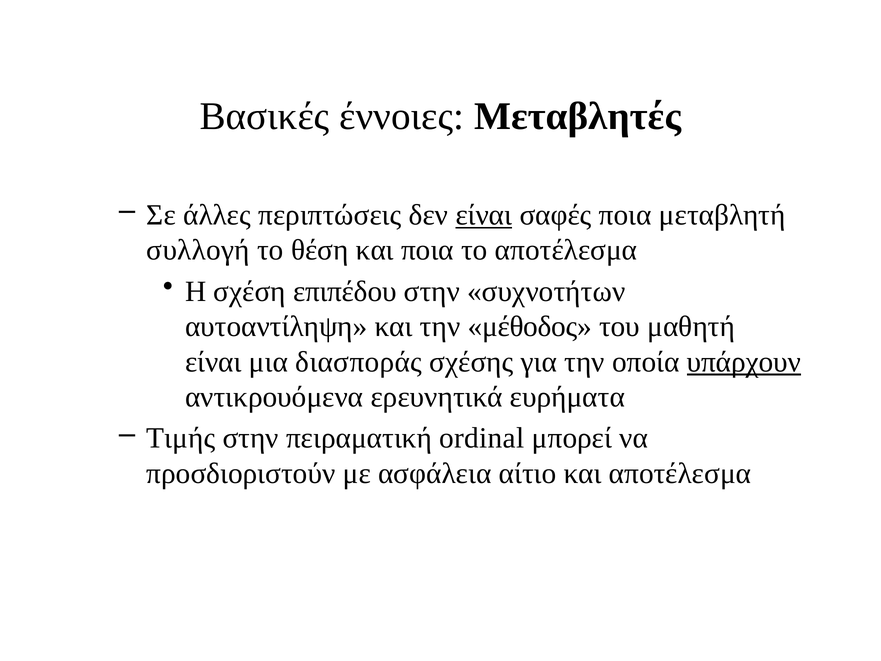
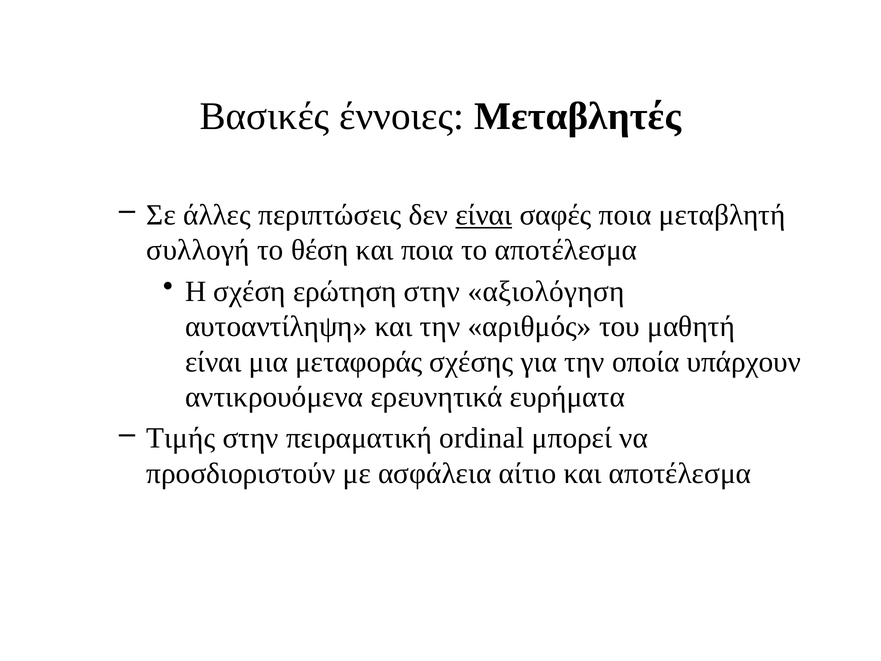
επιπέδου: επιπέδου -> ερώτηση (345, 291)
συχνοτήτων: συχνοτήτων -> αξιολόγηση (546, 291)
μέθοδος: μέθοδος -> αριθμός (530, 327)
διασποράς: διασποράς -> μεταφοράς (359, 362)
υπάρχουν underline: present -> none (744, 362)
